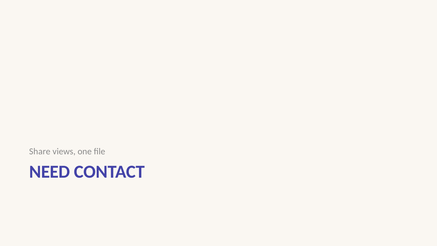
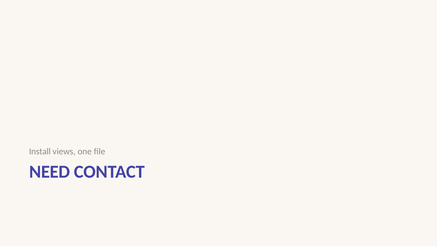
Share: Share -> Install (40, 151)
